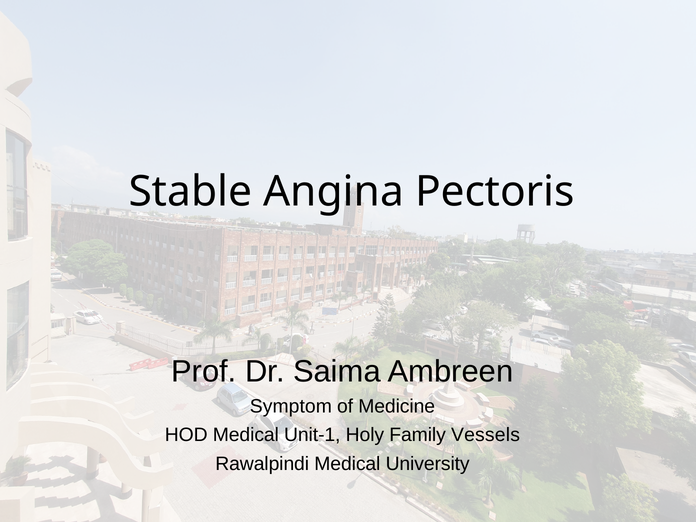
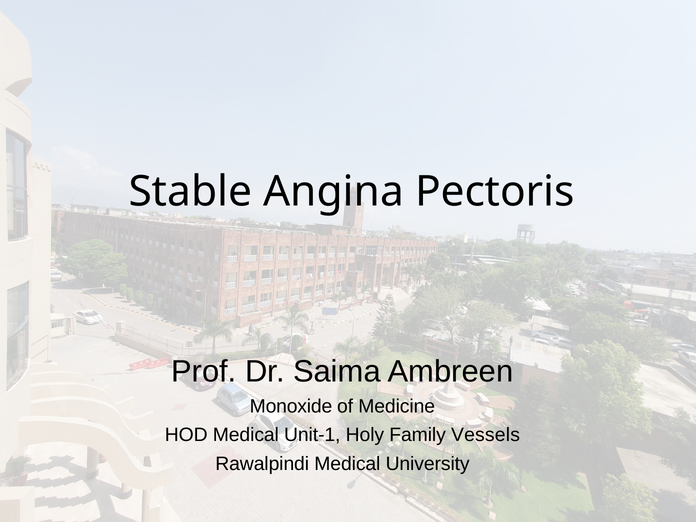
Symptom: Symptom -> Monoxide (291, 406)
